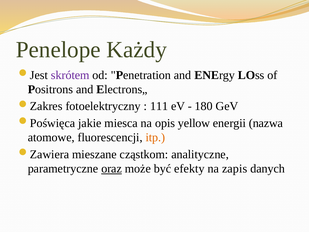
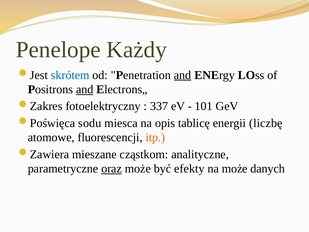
skrótem colour: purple -> blue (70, 75)
and underline: none -> present (183, 75)
and underline: none -> present (85, 89)
111: 111 -> 337 (159, 106)
180: 180 -> 101 (204, 106)
jakie: jakie -> sodu (90, 123)
yellow: yellow -> tablicę (194, 123)
nazwa: nazwa -> liczbę (266, 123)
na zapis: zapis -> może (235, 169)
